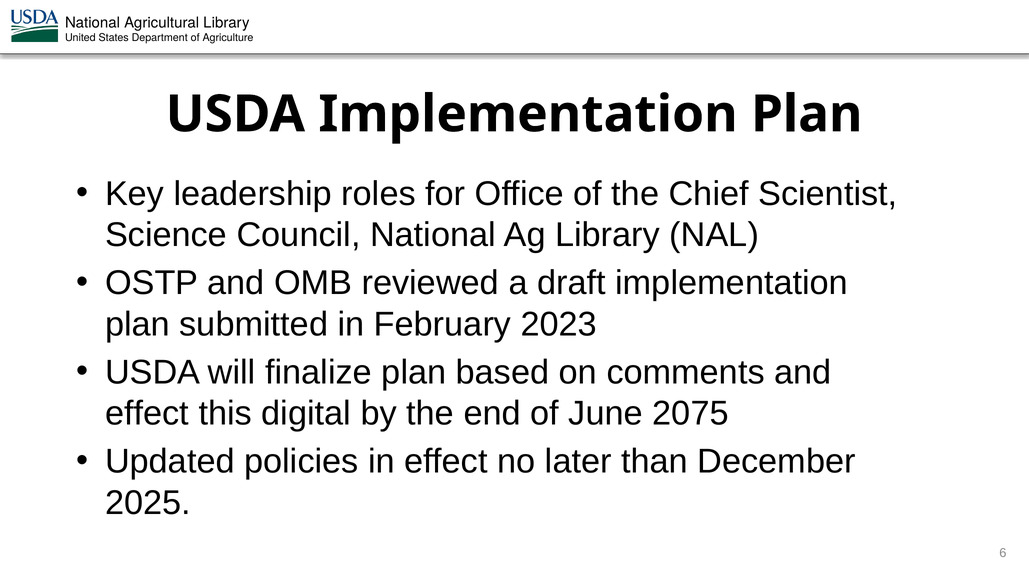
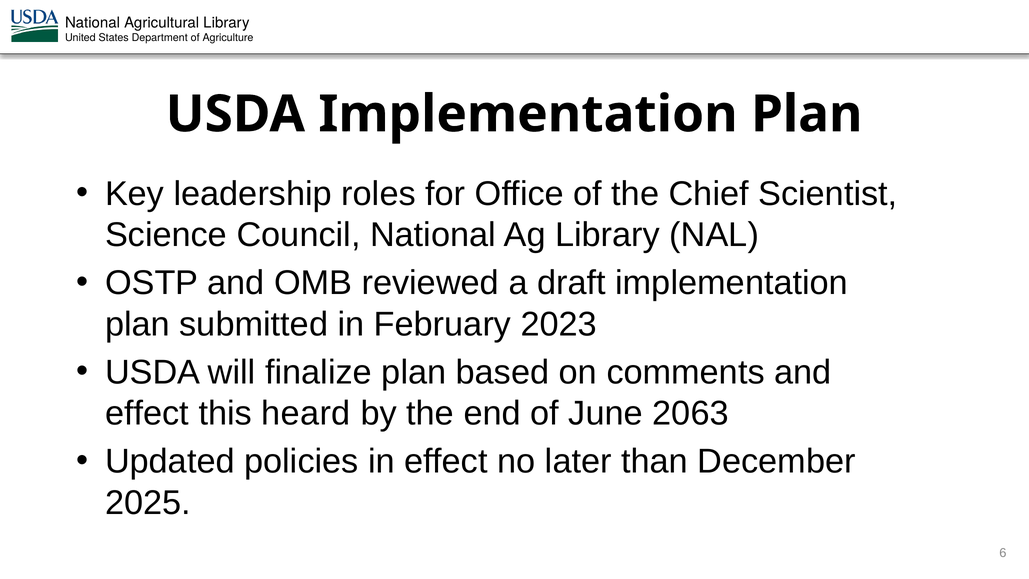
digital: digital -> heard (306, 413)
2075: 2075 -> 2063 (691, 413)
